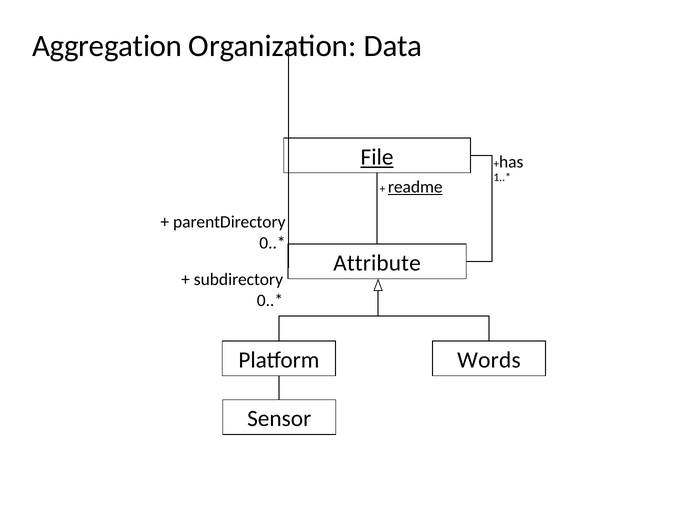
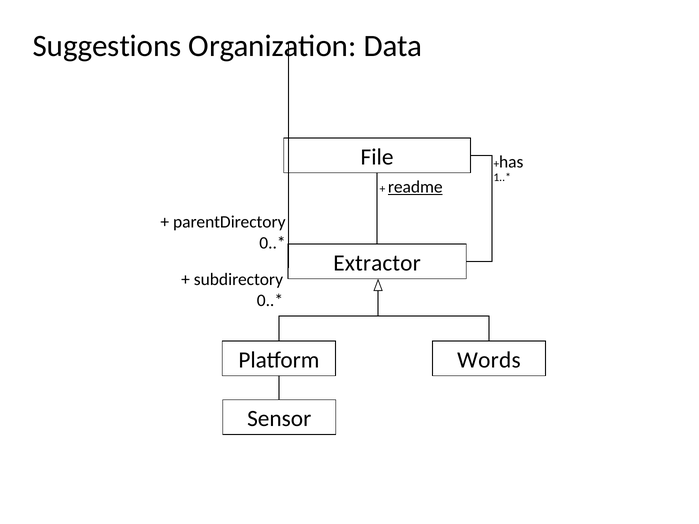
Aggregation: Aggregation -> Suggestions (107, 46)
File underline: present -> none (377, 157)
Attribute: Attribute -> Extractor (377, 263)
